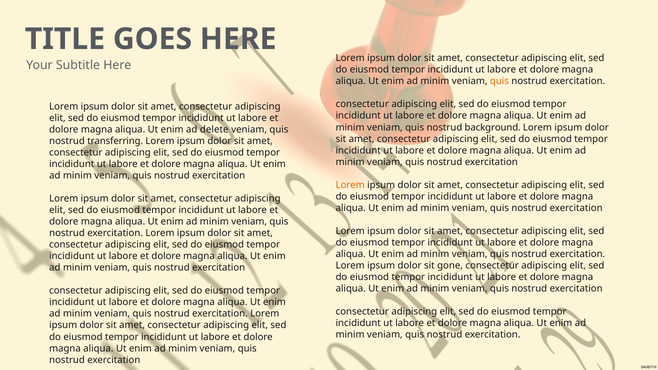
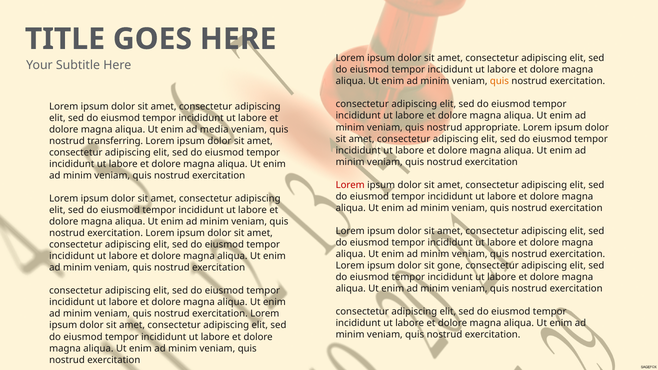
background: background -> appropriate (493, 127)
delete: delete -> media (214, 130)
Lorem colour: orange -> red (350, 185)
